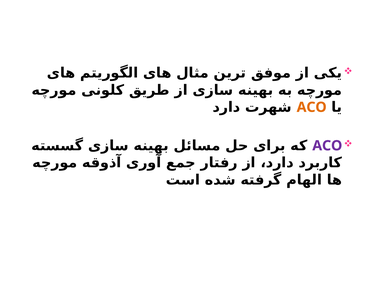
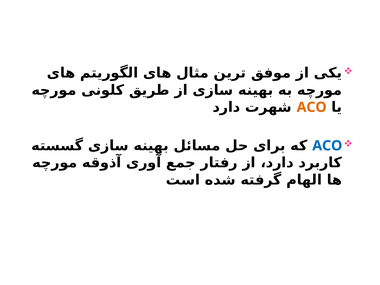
ACO colour: purple -> blue (327, 146)
